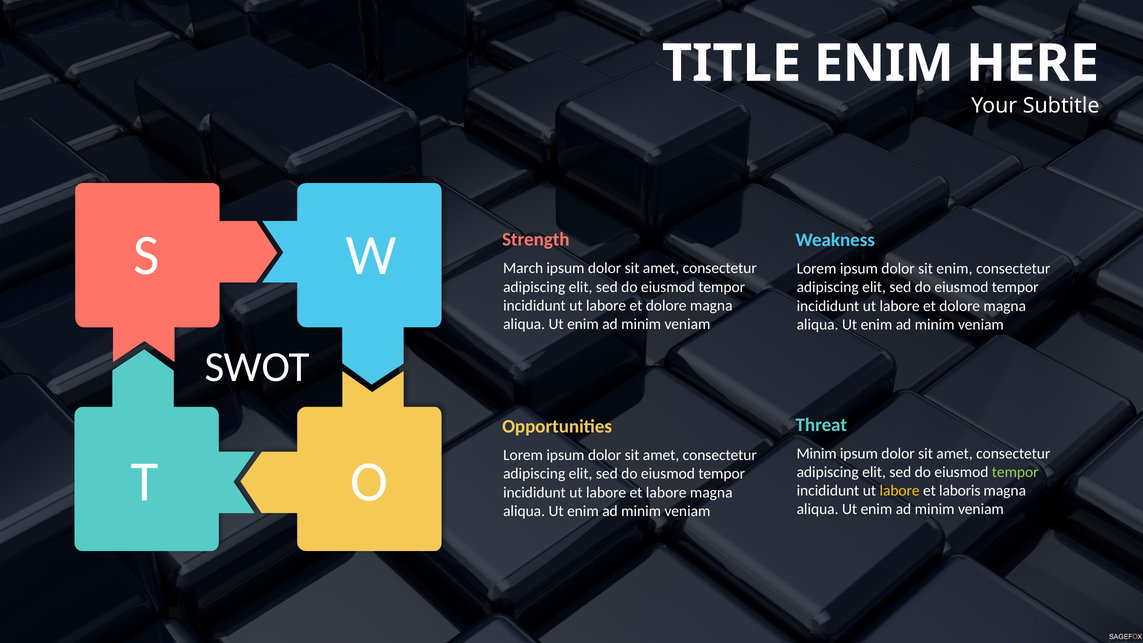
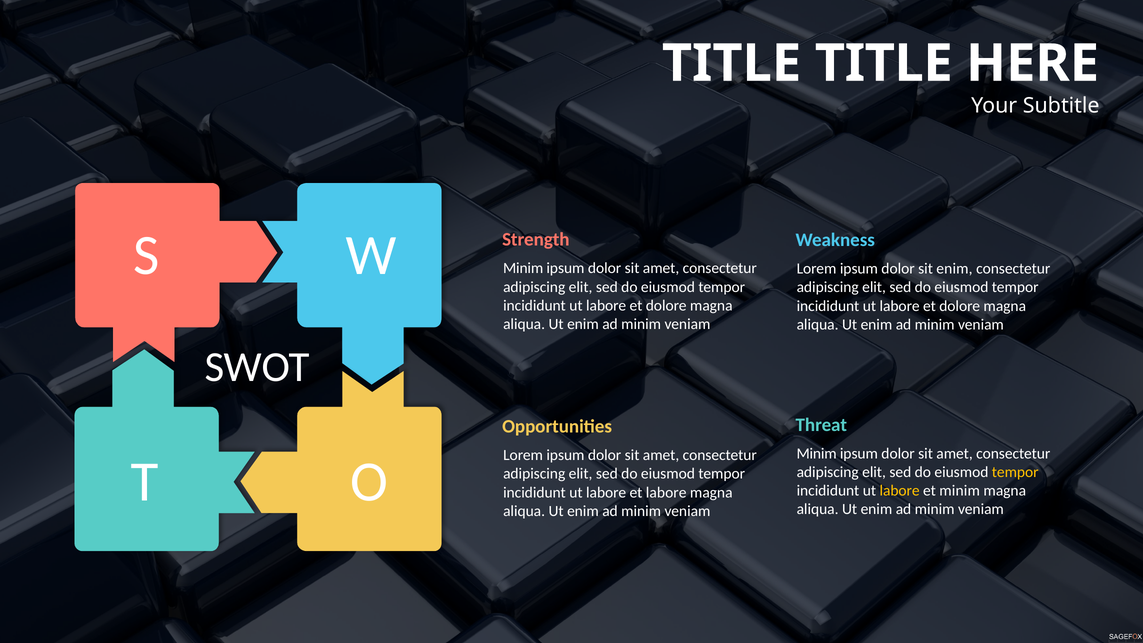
TITLE ENIM: ENIM -> TITLE (884, 63)
March: March -> Minim (523, 268)
tempor colour: light green -> yellow (1015, 472)
et laboris: laboris -> minim (960, 491)
